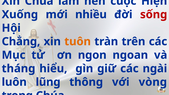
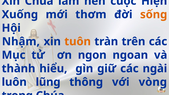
nhiều: nhiều -> thơm (91, 15)
sống colour: red -> orange (154, 15)
Chẳng: Chẳng -> Nhậm (21, 42)
tháng: tháng -> thành (19, 69)
